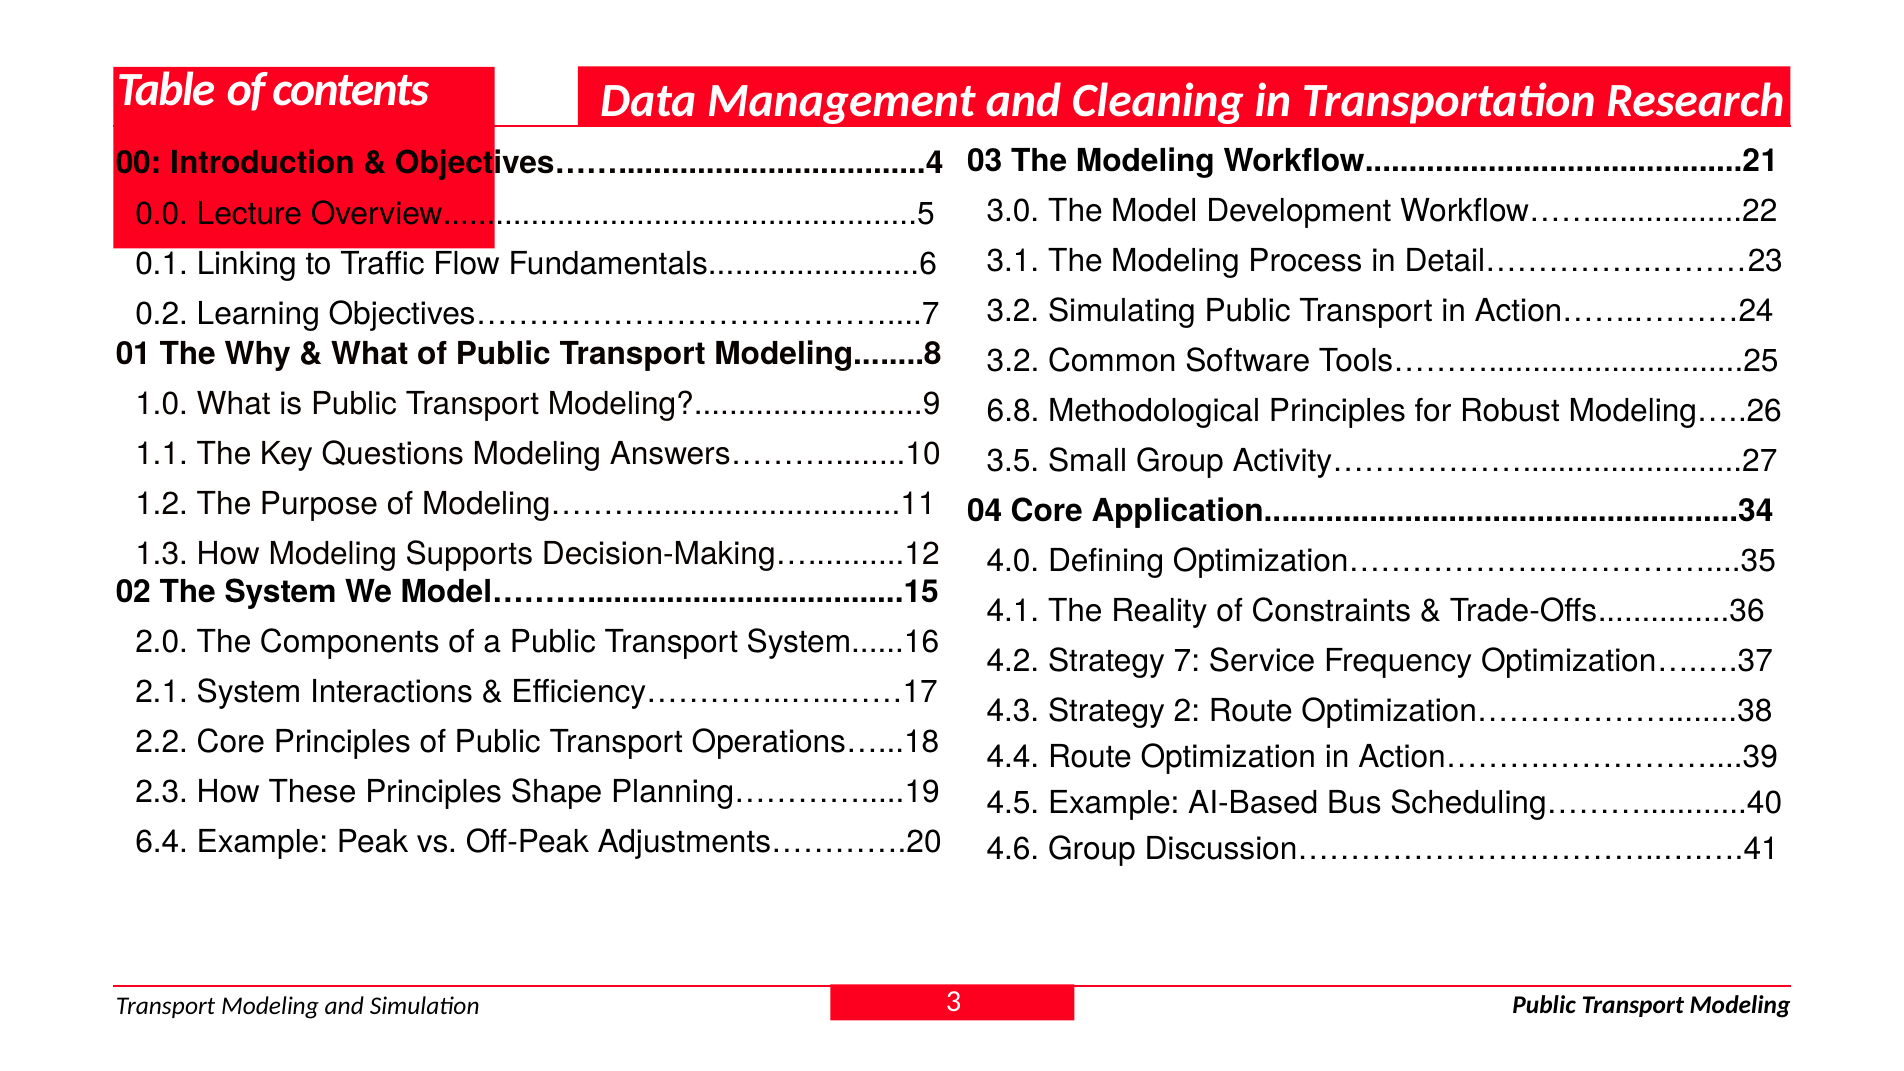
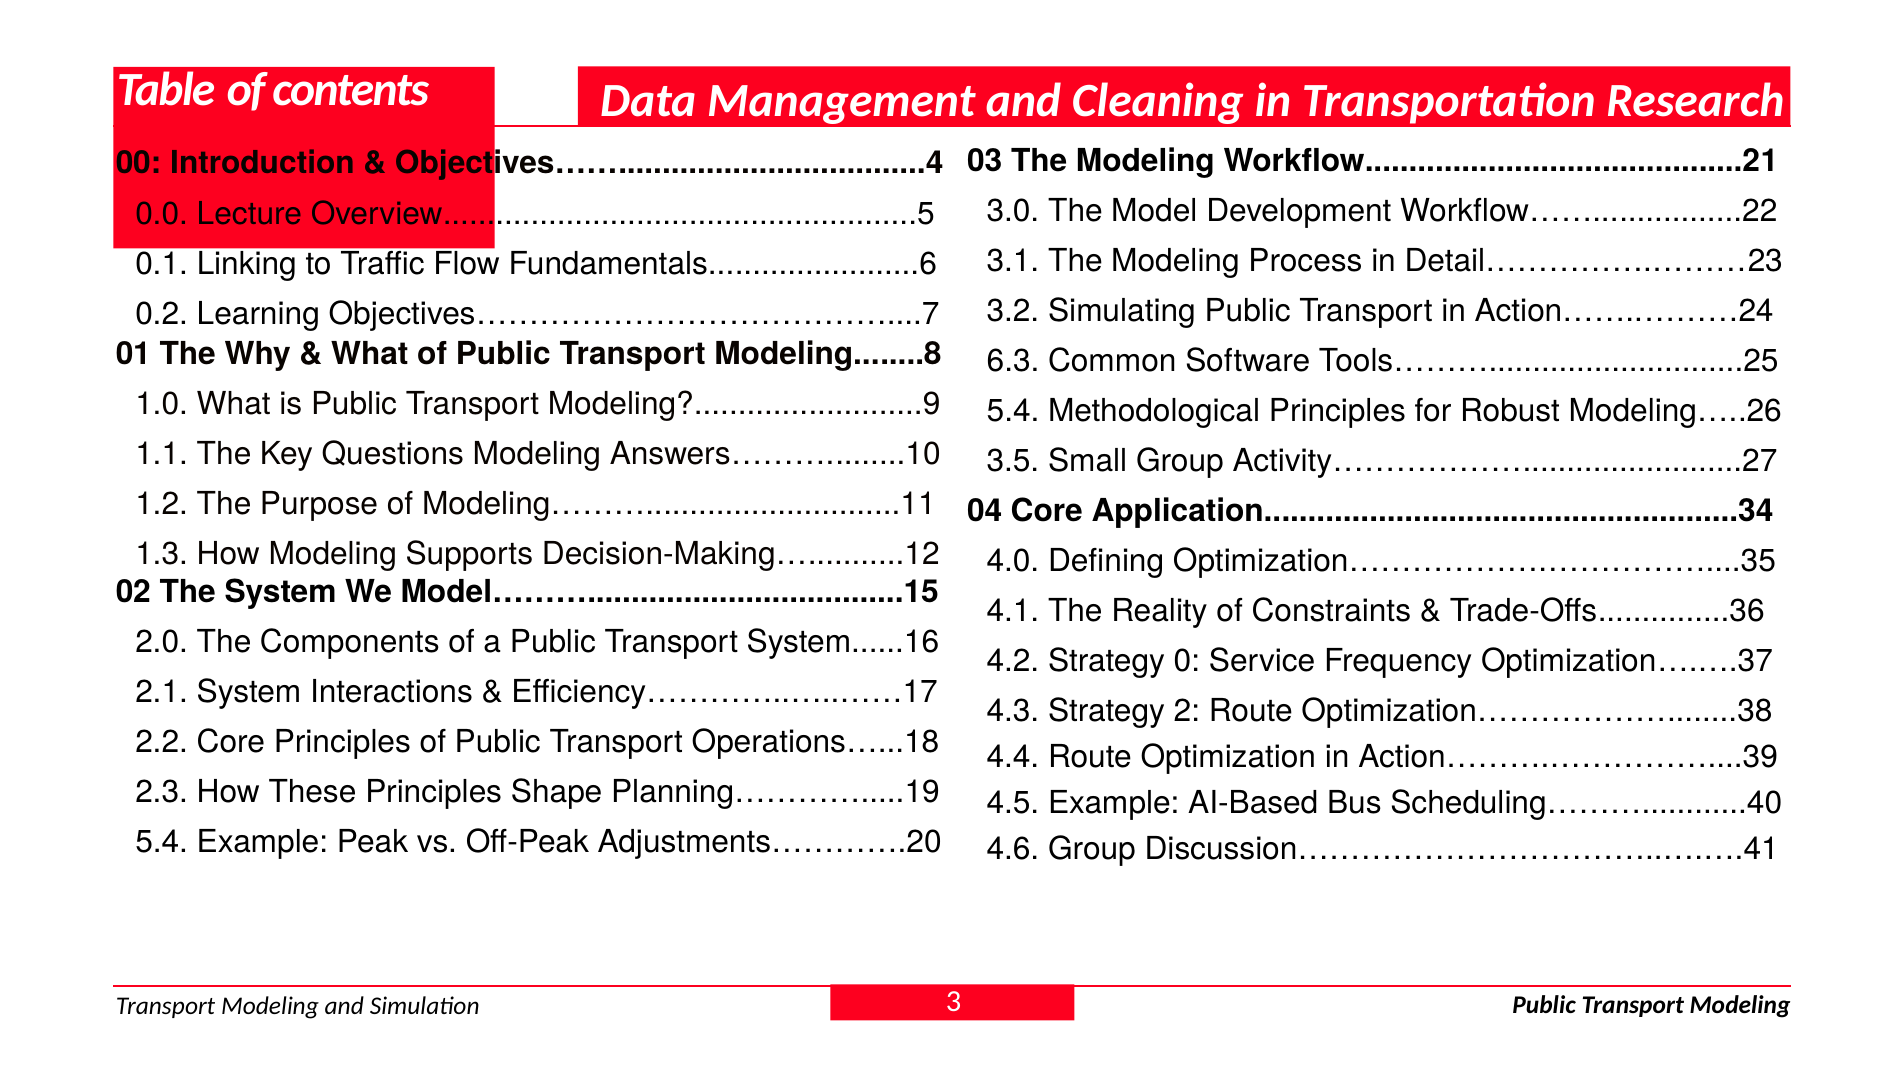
3.2: 3.2 -> 6.3 (1013, 361)
6.8: 6.8 -> 5.4 (1013, 411)
7: 7 -> 0 (1187, 661)
6.4: 6.4 -> 5.4 (162, 842)
